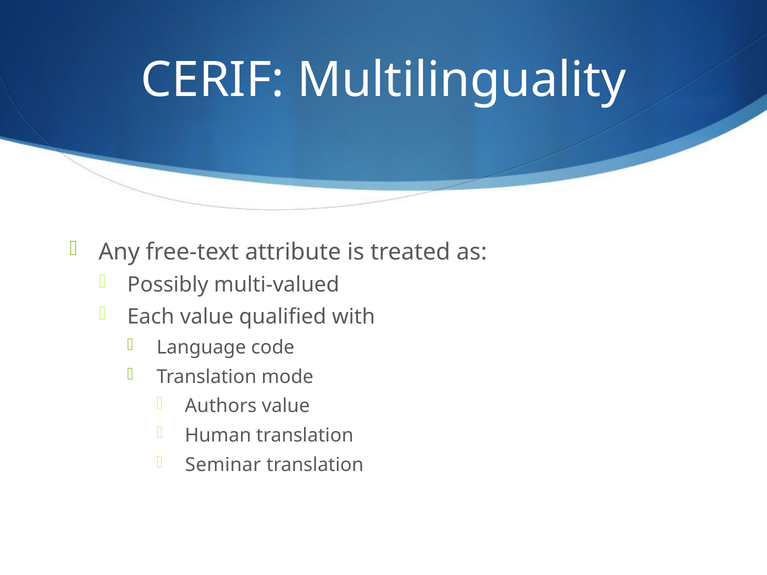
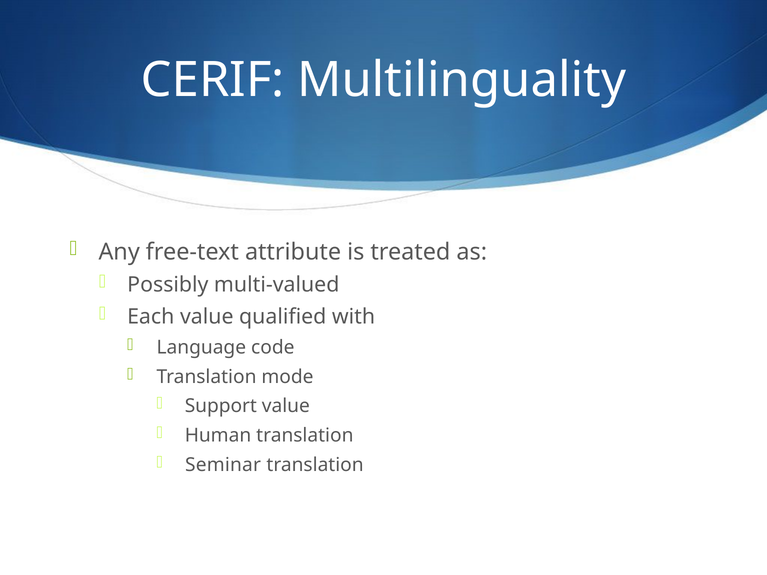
Authors: Authors -> Support (221, 406)
